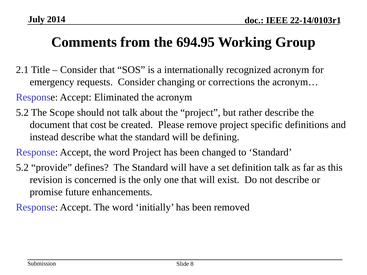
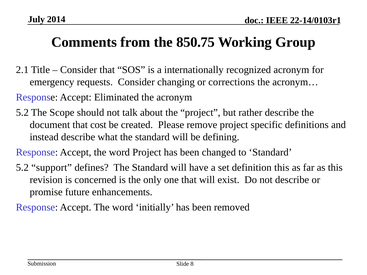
694.95: 694.95 -> 850.75 (196, 42)
provide: provide -> support (52, 168)
definition talk: talk -> this (282, 168)
